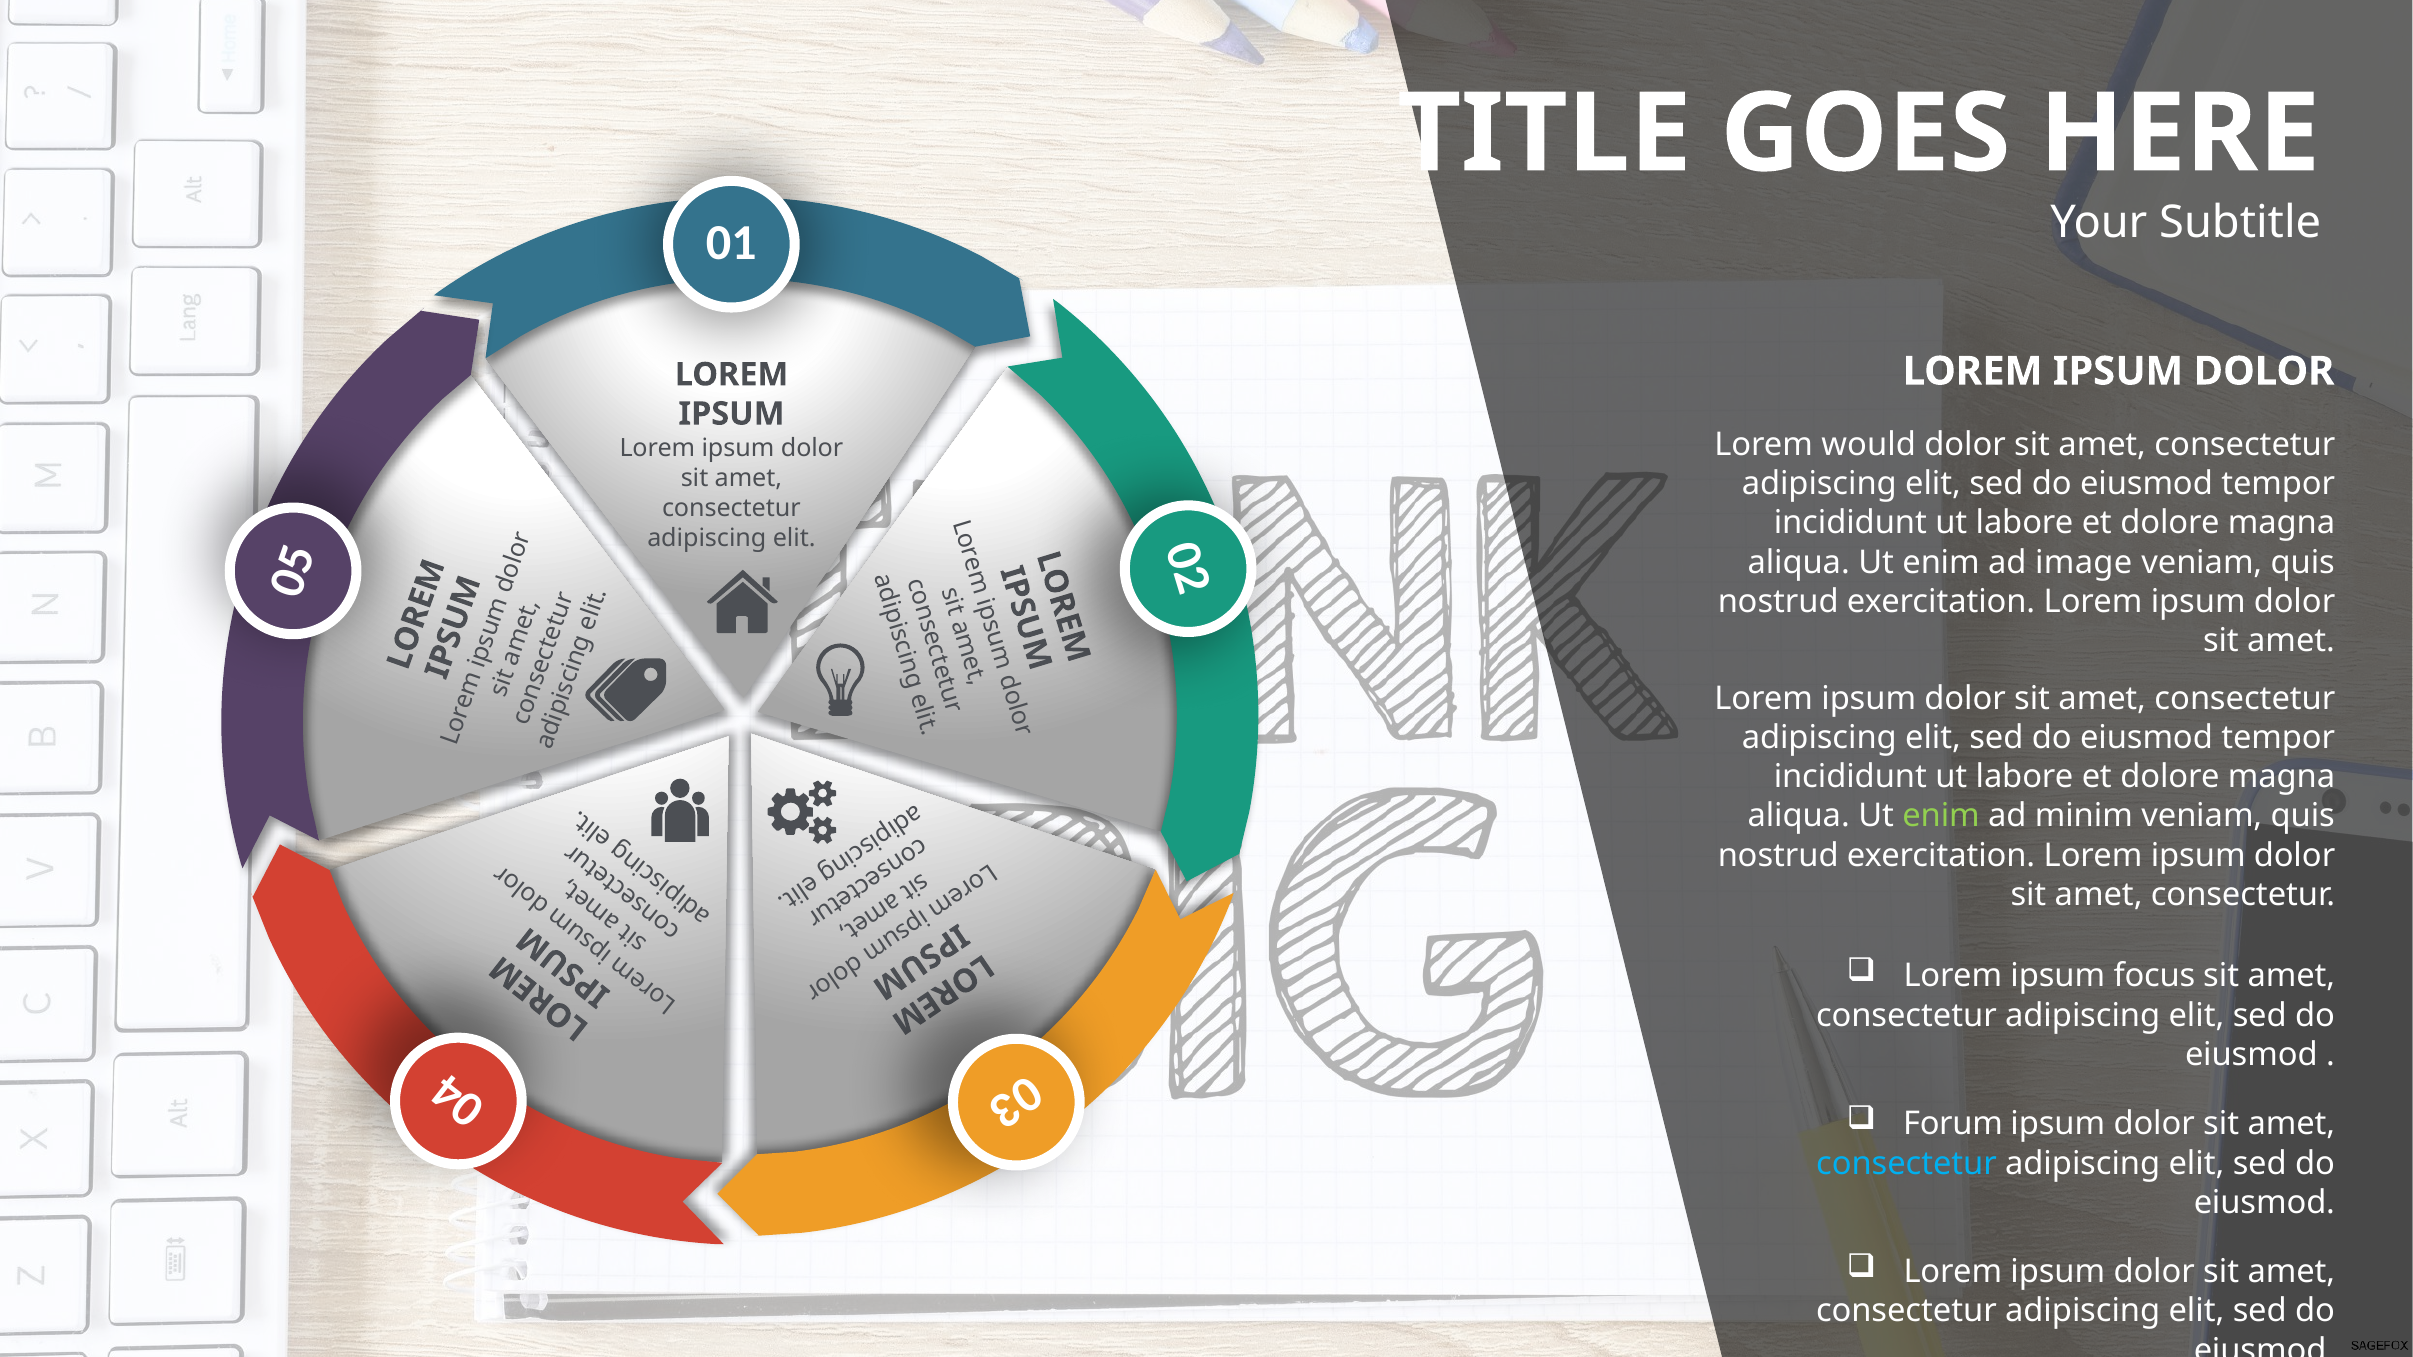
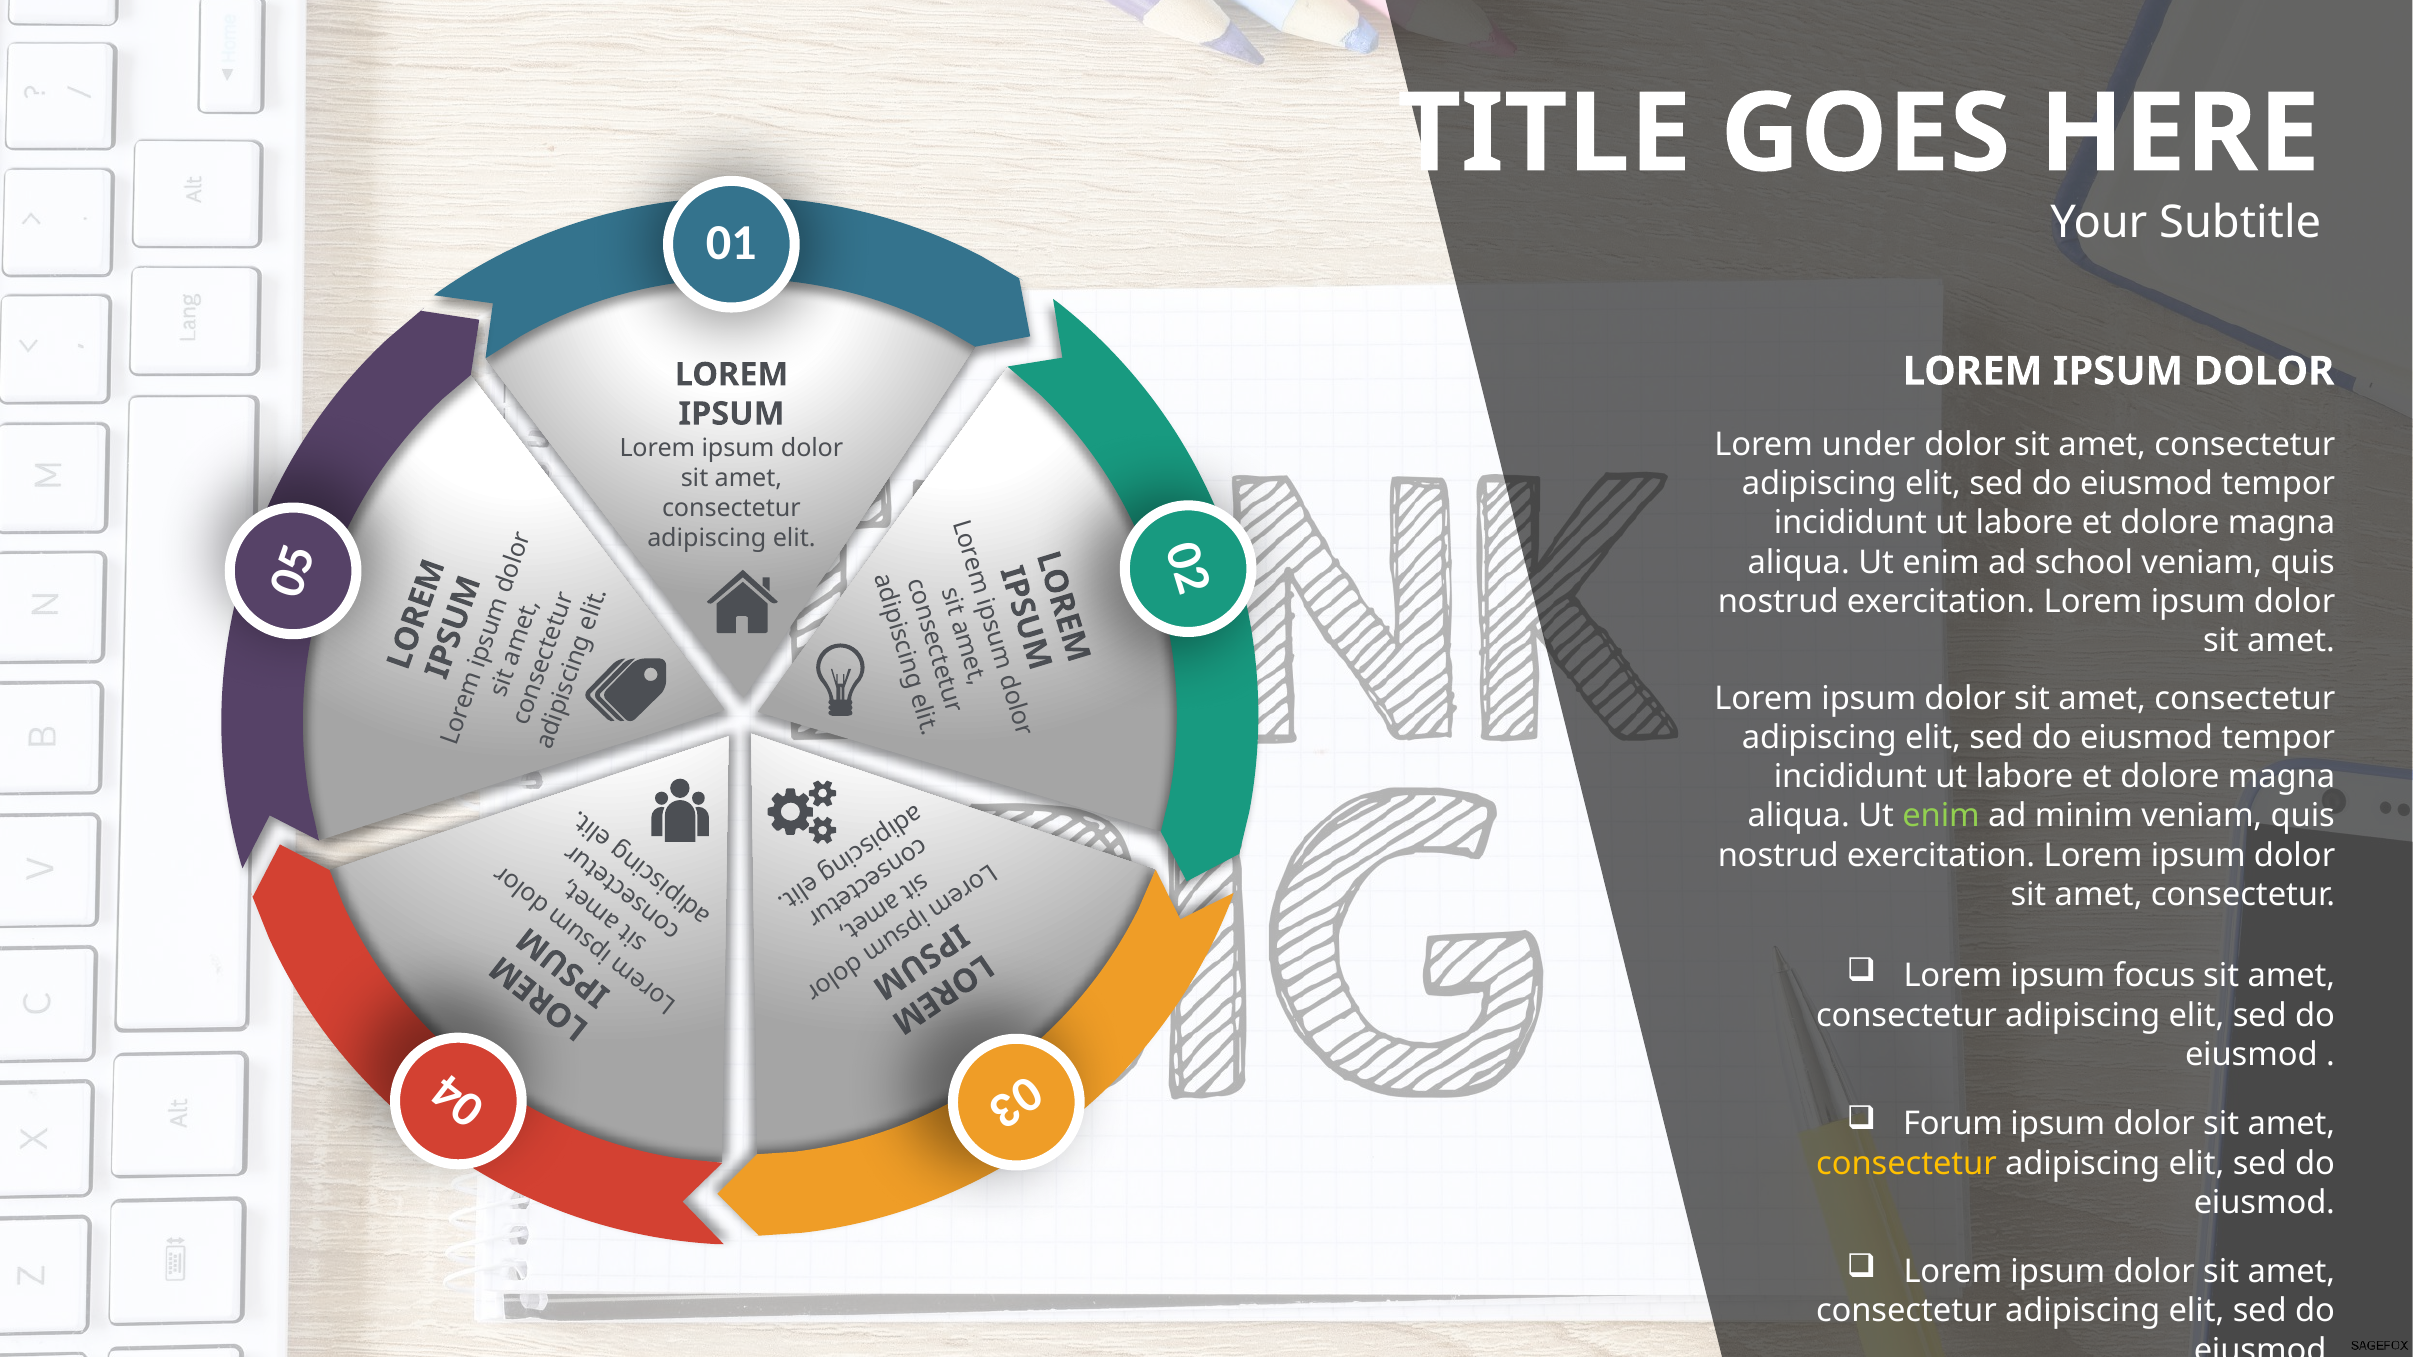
would: would -> under (1869, 445)
image: image -> school (2084, 563)
consectetur colour: light blue -> yellow (1907, 1163)
